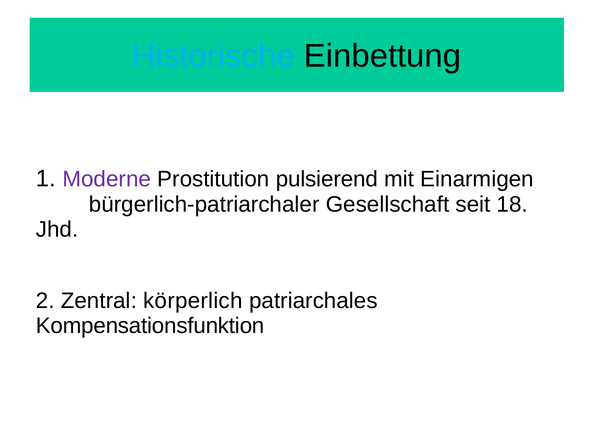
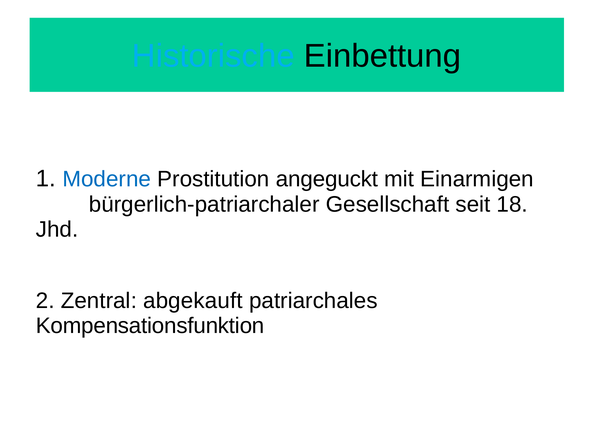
Moderne colour: purple -> blue (107, 179)
pulsierend: pulsierend -> angeguckt (327, 179)
körperlich: körperlich -> abgekauft (193, 301)
